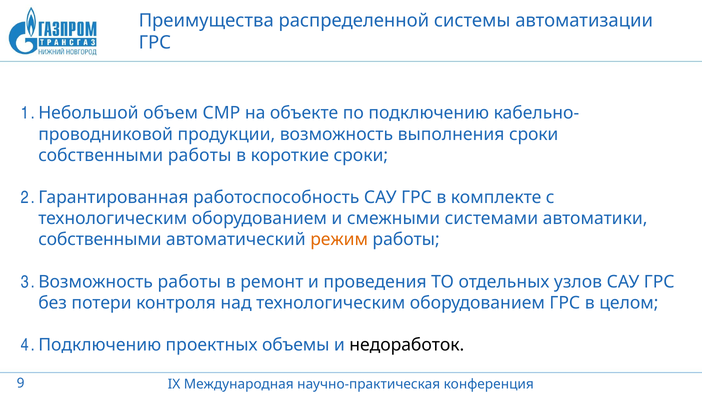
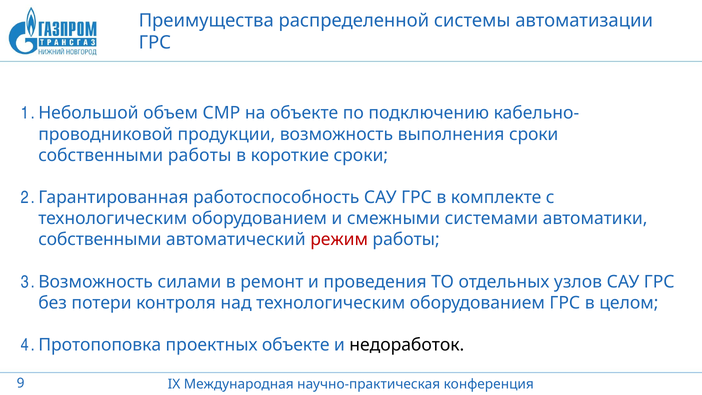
режим colour: orange -> red (339, 240)
Возможность работы: работы -> силами (189, 282)
Подключению: Подключению -> Протопоповка (100, 345)
проектных объемы: объемы -> объекте (296, 345)
